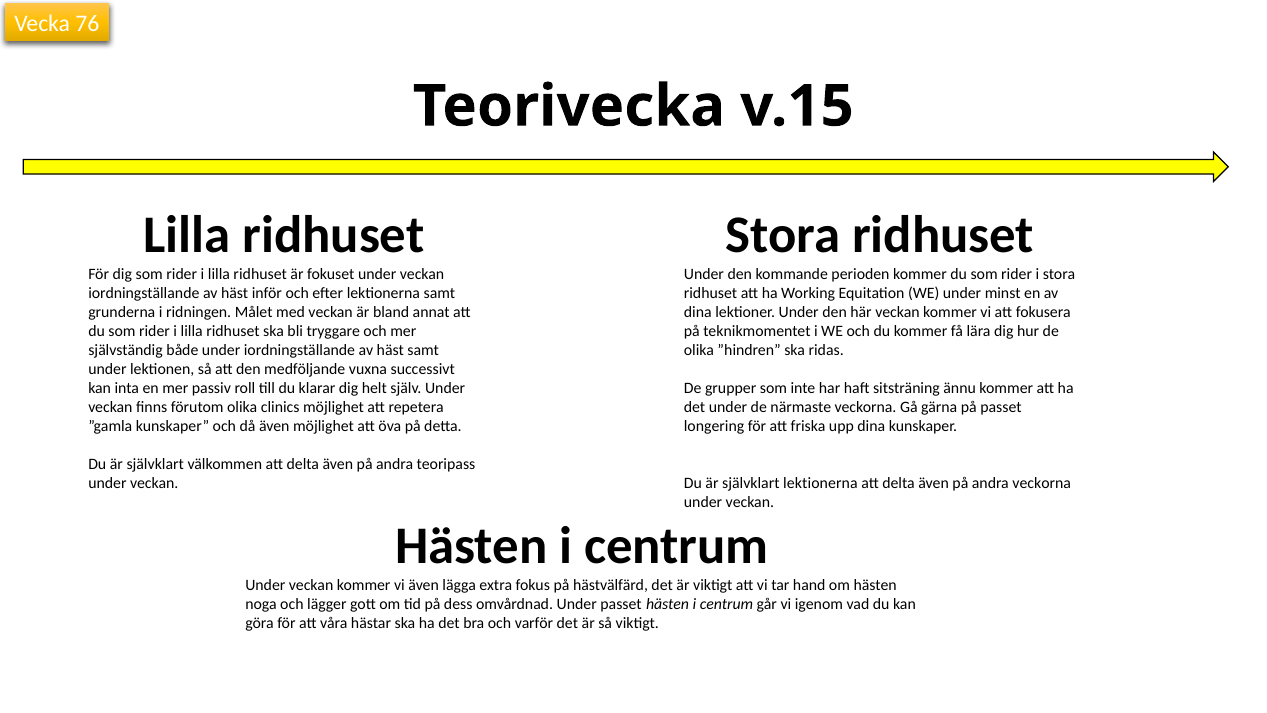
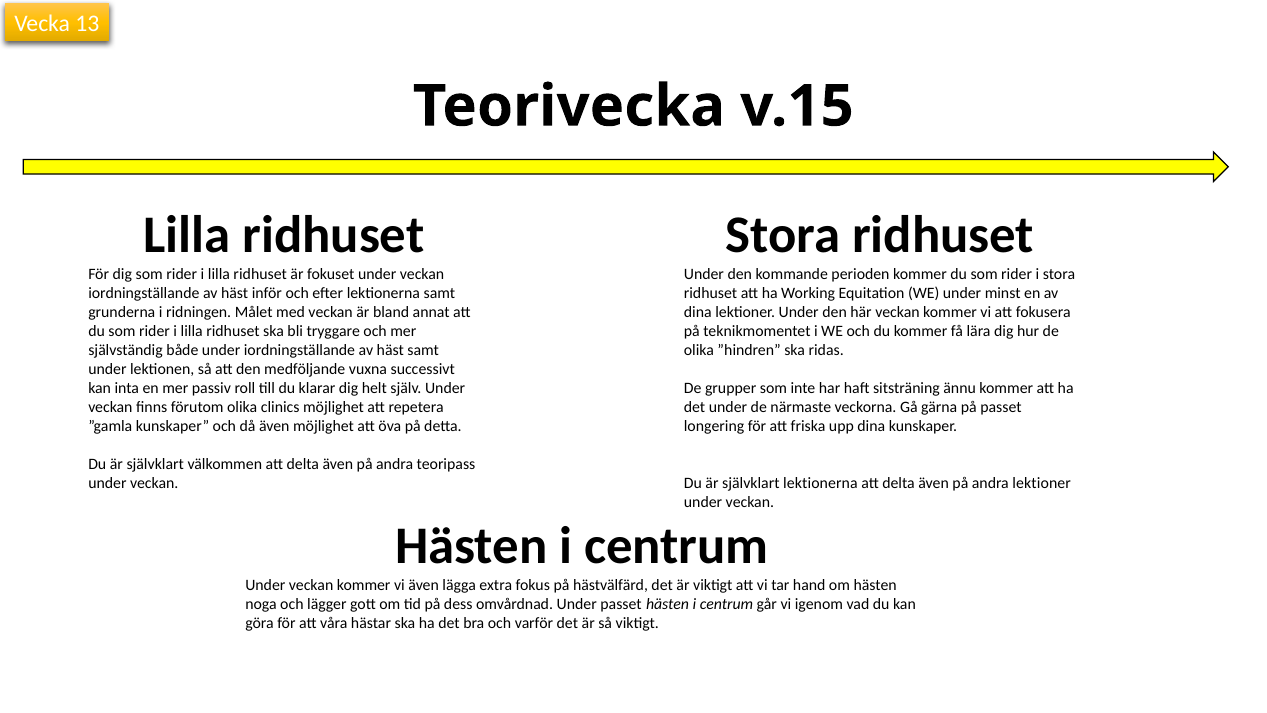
76: 76 -> 13 (87, 24)
andra veckorna: veckorna -> lektioner (1042, 483)
